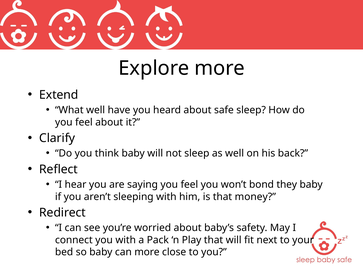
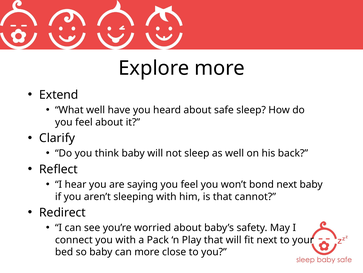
bond they: they -> next (287, 184)
money: money -> cannot (255, 196)
